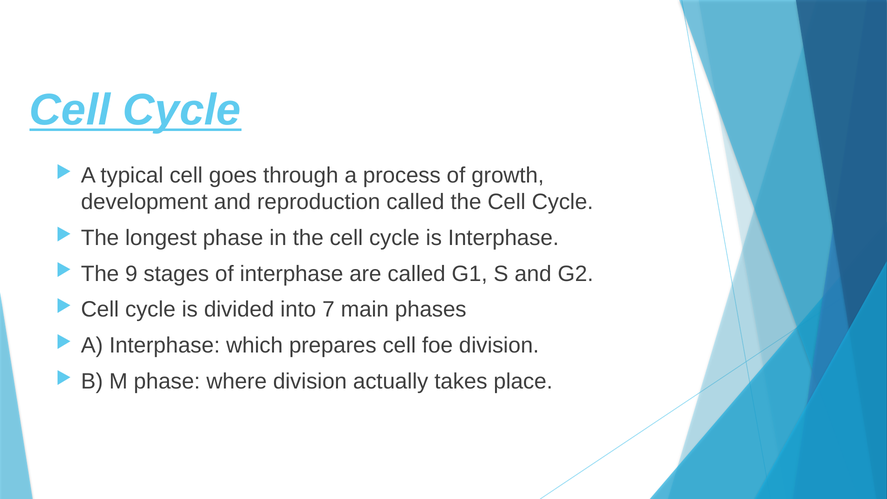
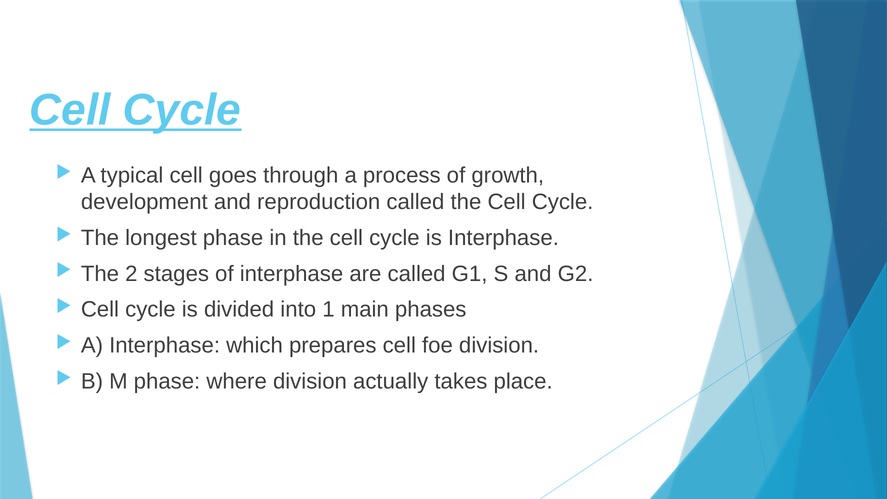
9: 9 -> 2 (131, 274)
7: 7 -> 1 (328, 310)
